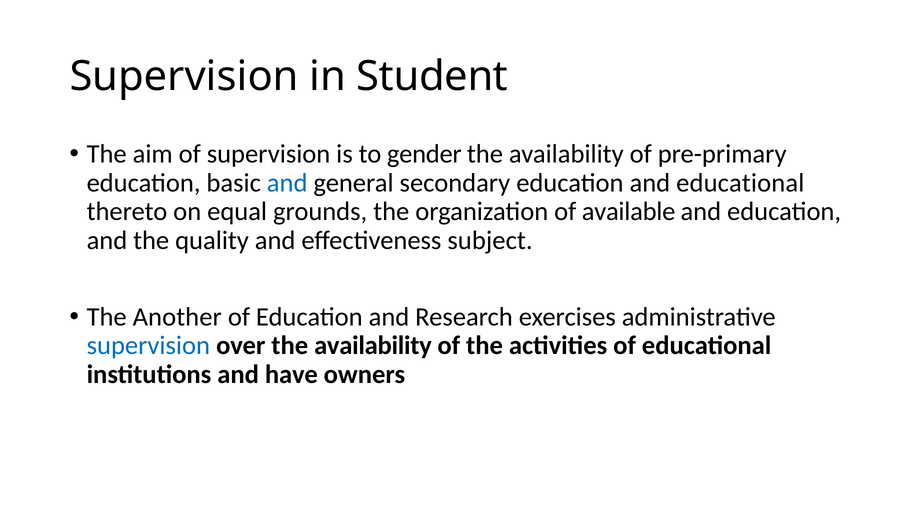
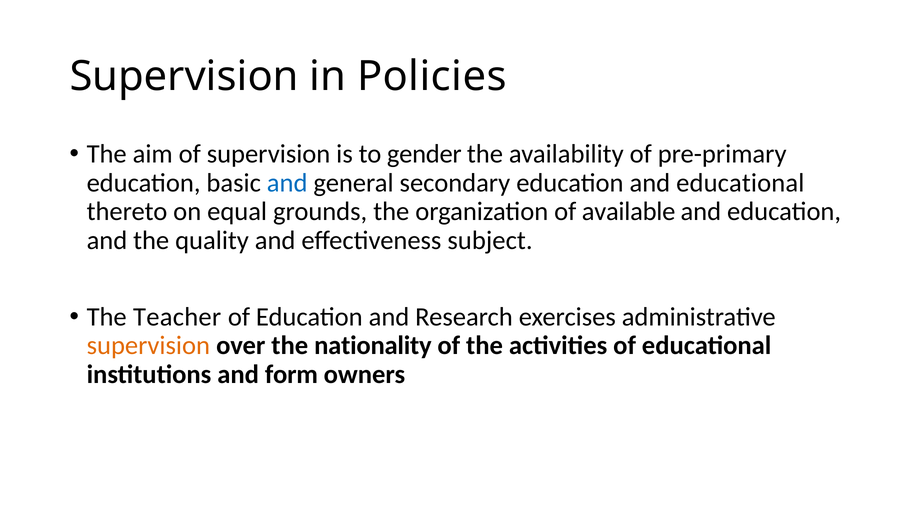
Student: Student -> Policies (432, 77)
Another: Another -> Teacher (177, 317)
supervision colour: blue -> orange (148, 346)
over the availability: availability -> nationality (373, 346)
have: have -> form (291, 374)
